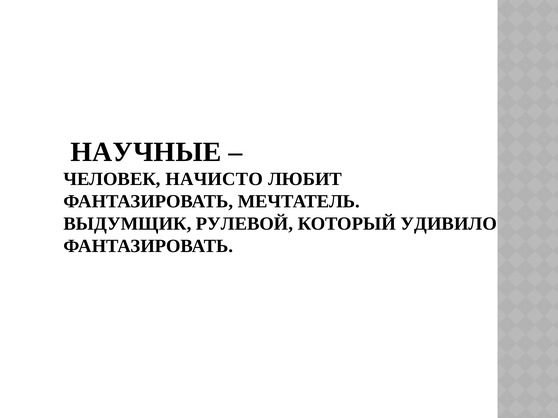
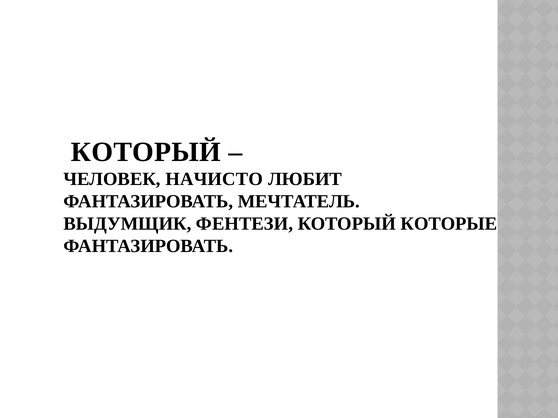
НАУЧНЫЕ: НАУЧНЫЕ -> КОТОРЫЙ (146, 152)
РУЛЕВОЙ: РУЛЕВОЙ -> ФЕНТЕЗИ (244, 224)
УДИВИЛО: УДИВИЛО -> КОТОРЫЕ (449, 224)
